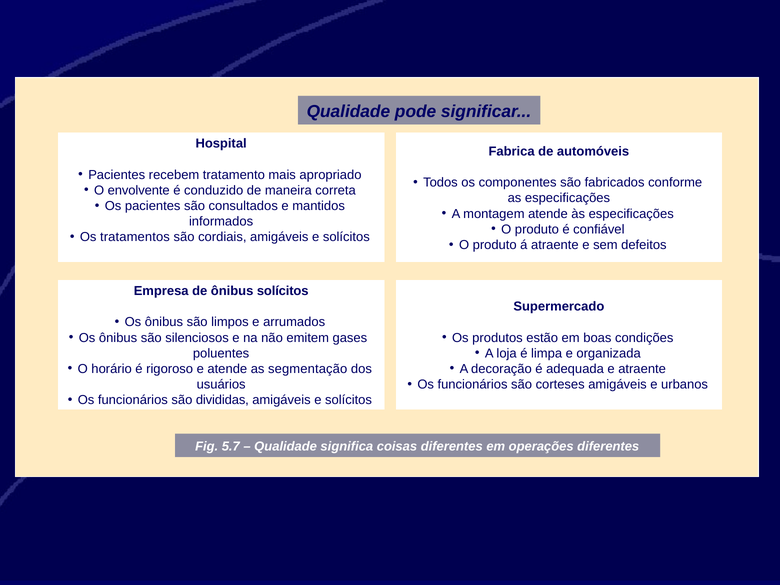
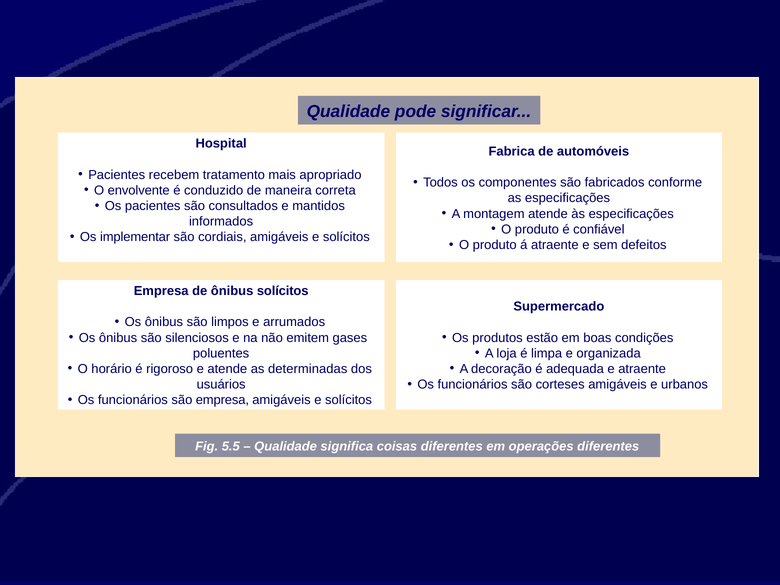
tratamentos: tratamentos -> implementar (135, 237)
segmentação: segmentação -> determinadas (308, 369)
são divididas: divididas -> empresa (222, 400)
5.7: 5.7 -> 5.5 (231, 446)
